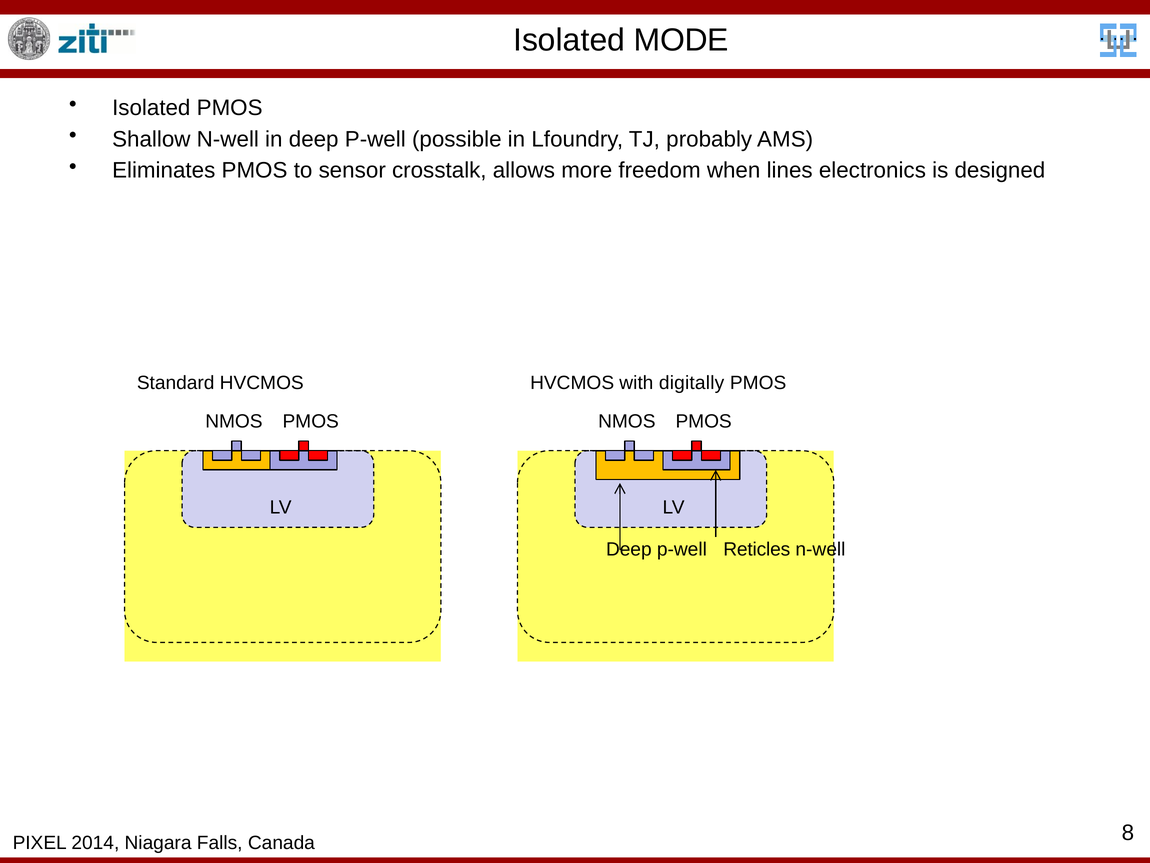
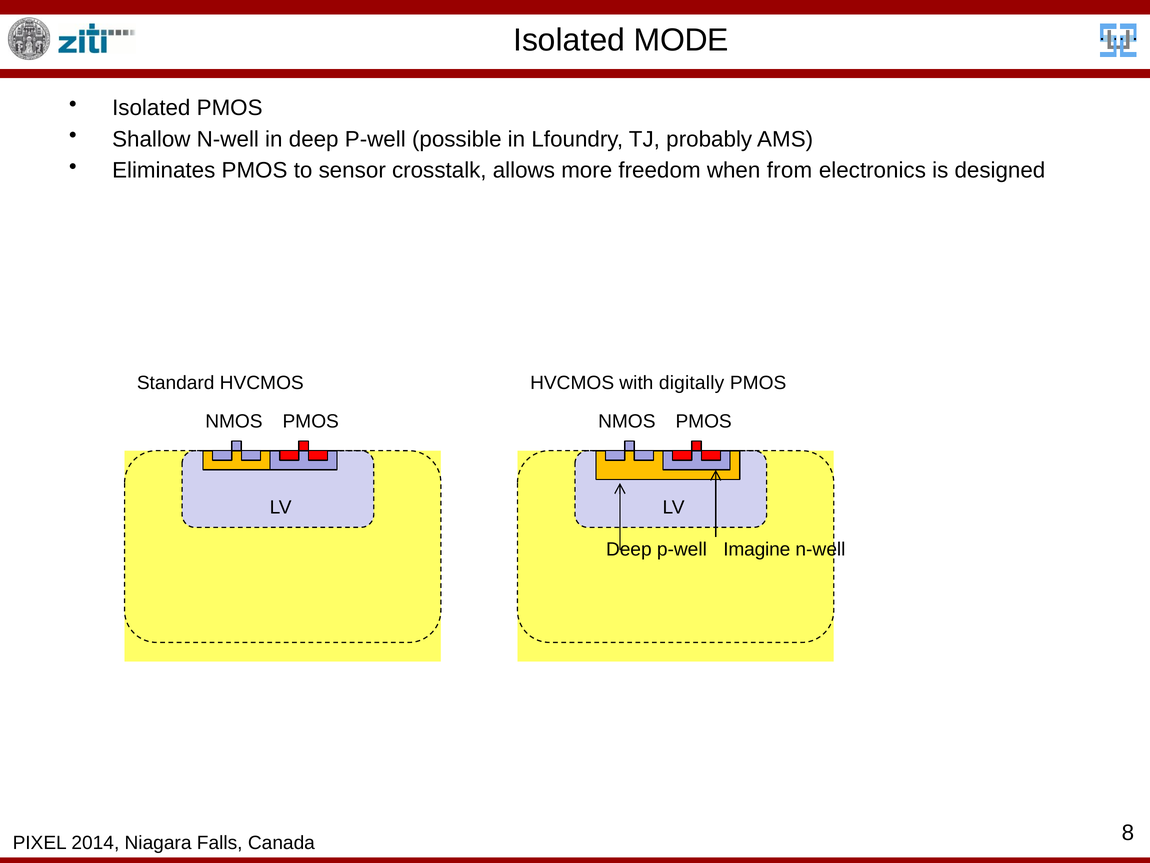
lines: lines -> from (790, 170)
Reticles: Reticles -> Imagine (757, 549)
